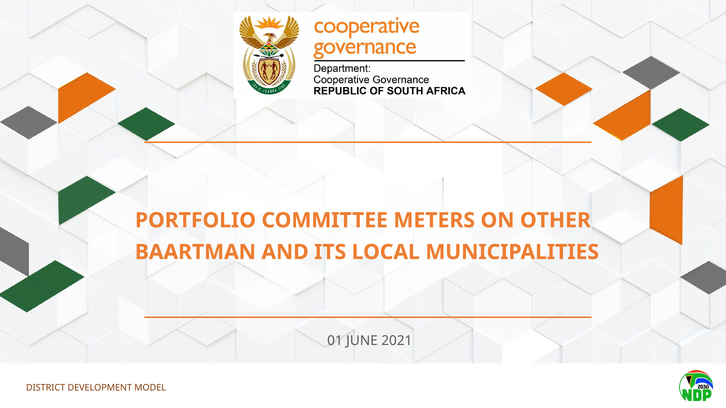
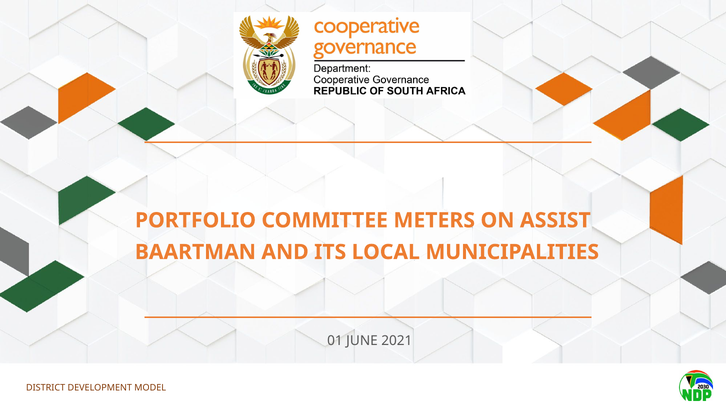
OTHER: OTHER -> ASSIST (555, 221)
